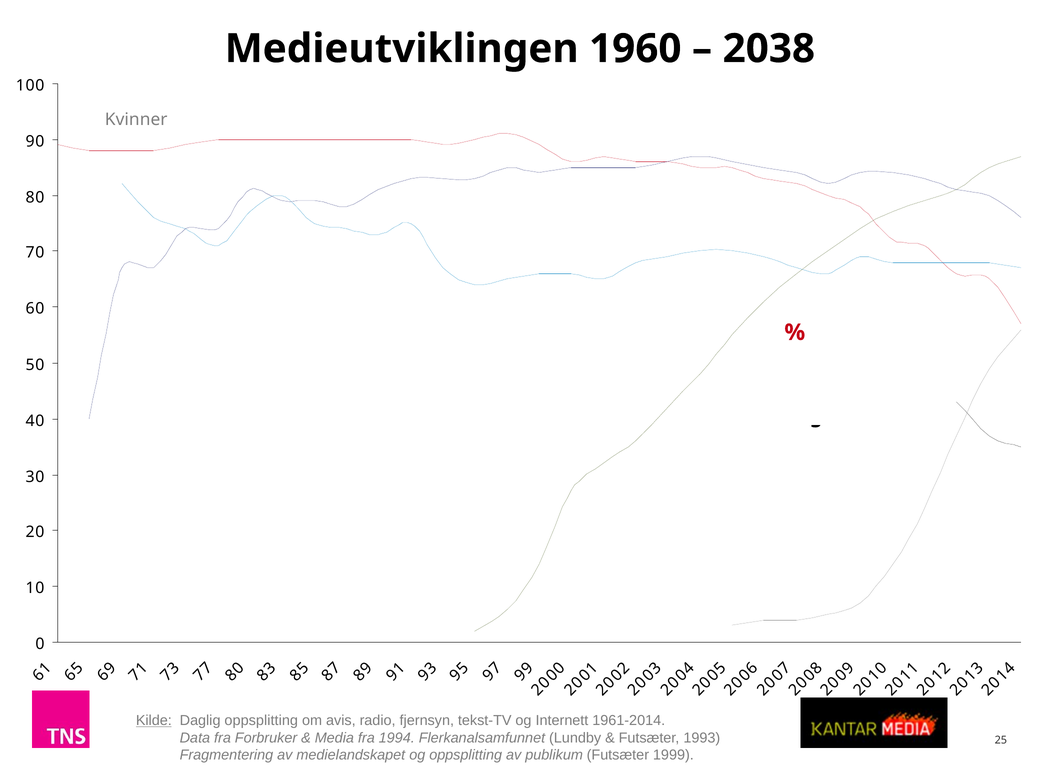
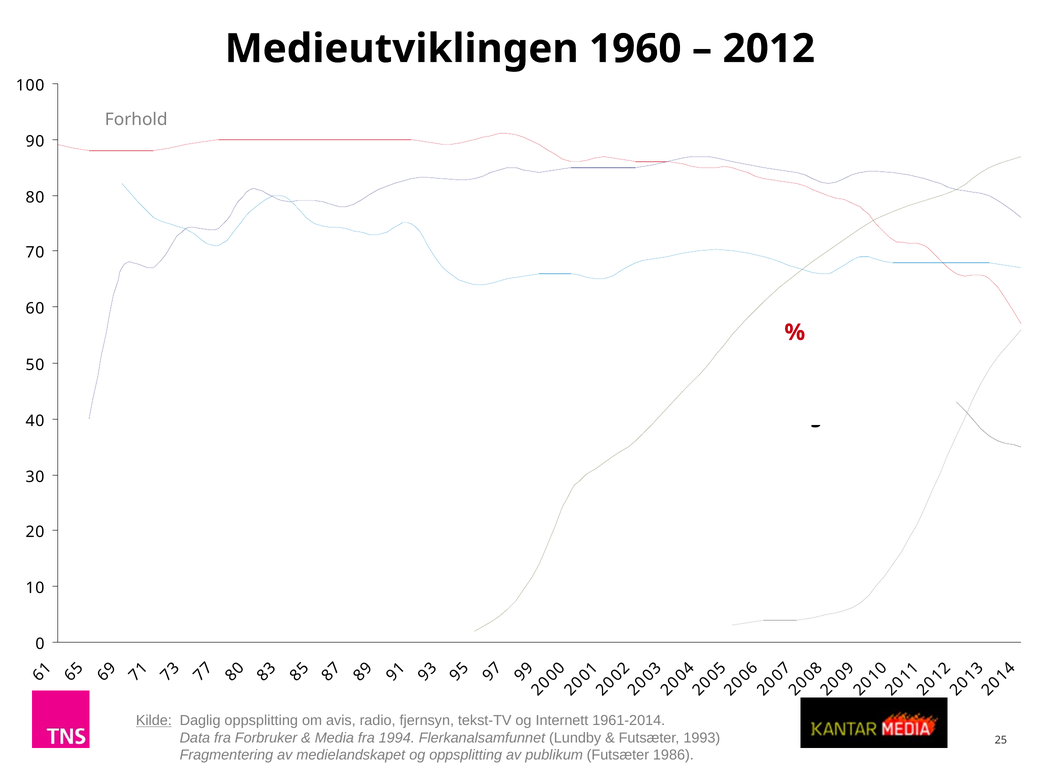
2038: 2038 -> 2012 (769, 49)
Kvinner: Kvinner -> Forhold (136, 120)
1999: 1999 -> 1986 (673, 755)
